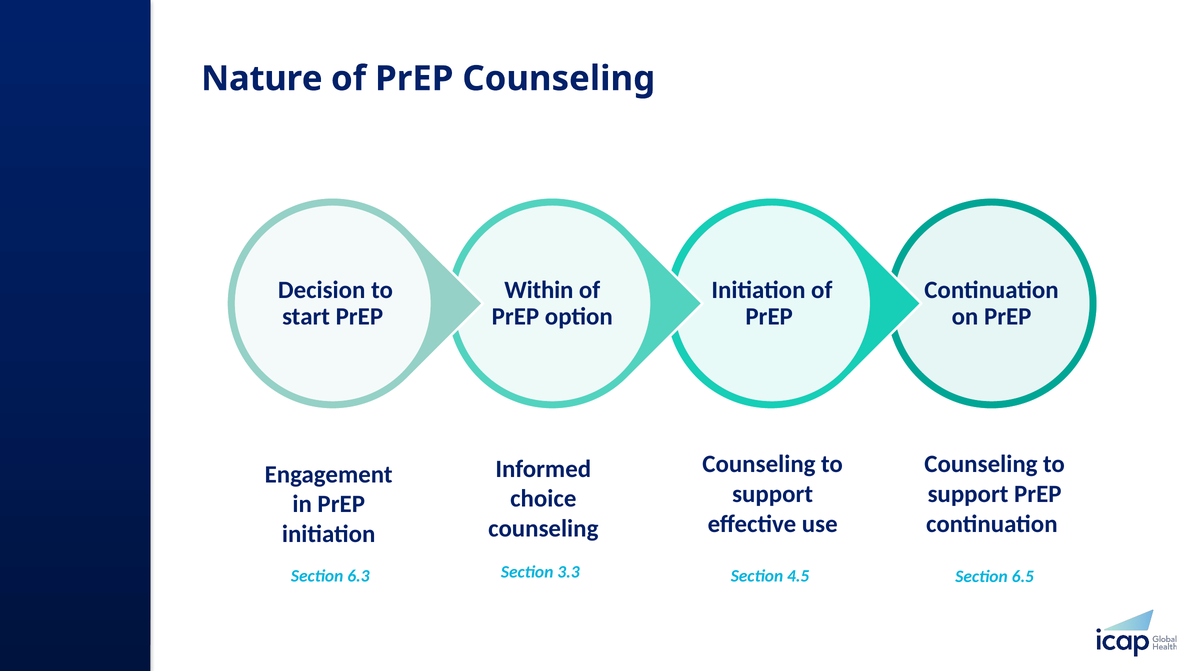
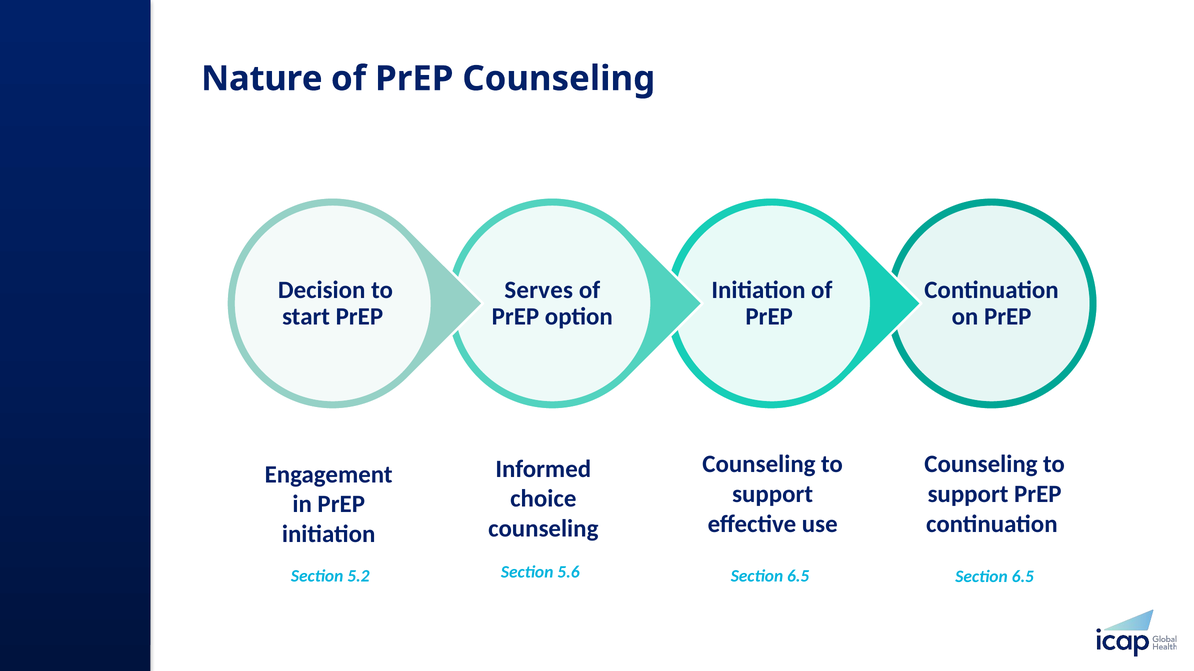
Within: Within -> Serves (539, 290)
6.3: 6.3 -> 5.2 (358, 576)
3.3: 3.3 -> 5.6 (568, 573)
4.5: 4.5 -> 6.5 (798, 576)
